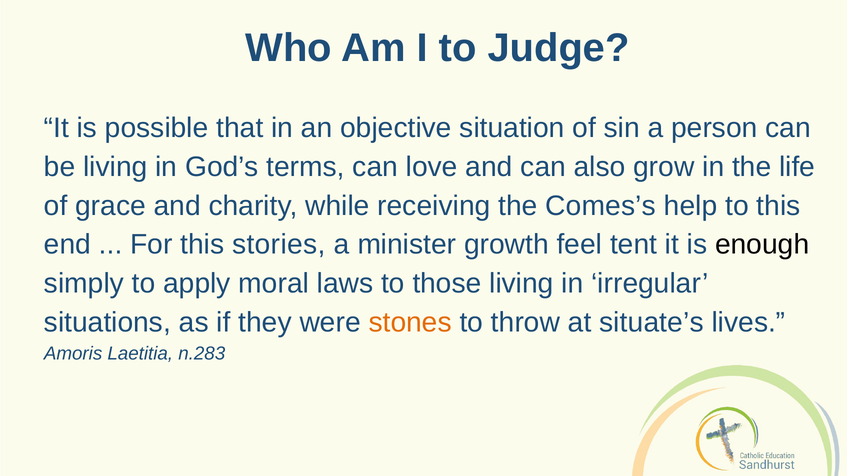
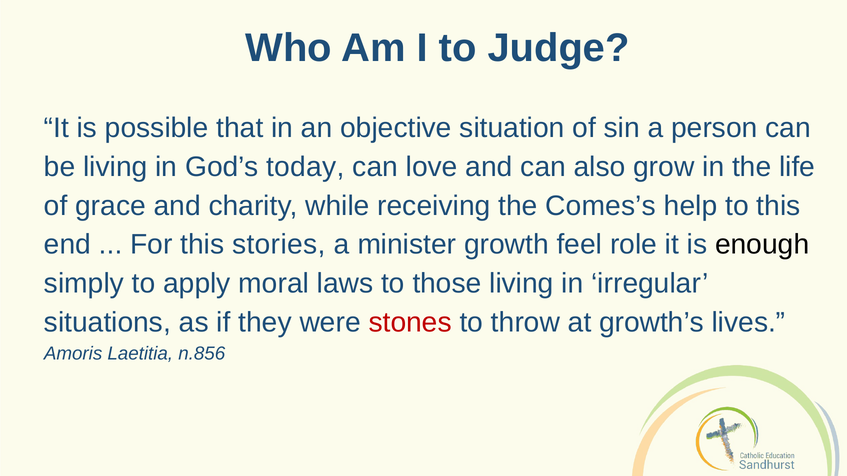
terms: terms -> today (305, 167)
tent: tent -> role (634, 245)
stones colour: orange -> red (410, 323)
situate’s: situate’s -> growth’s (652, 323)
n.283: n.283 -> n.856 (202, 354)
